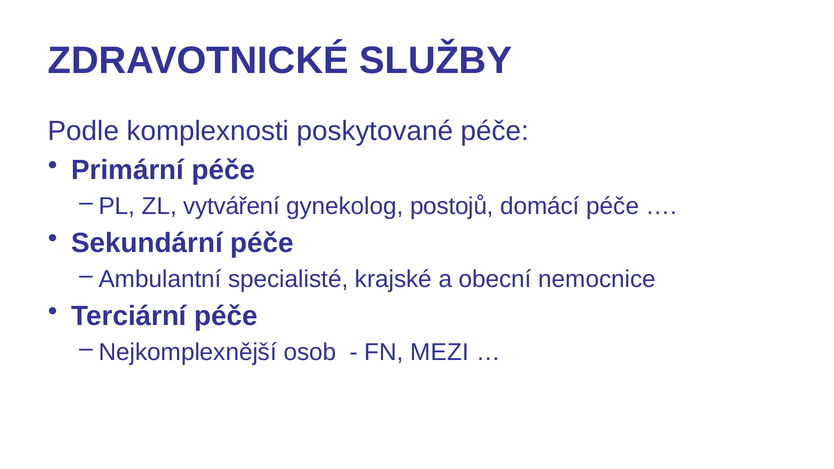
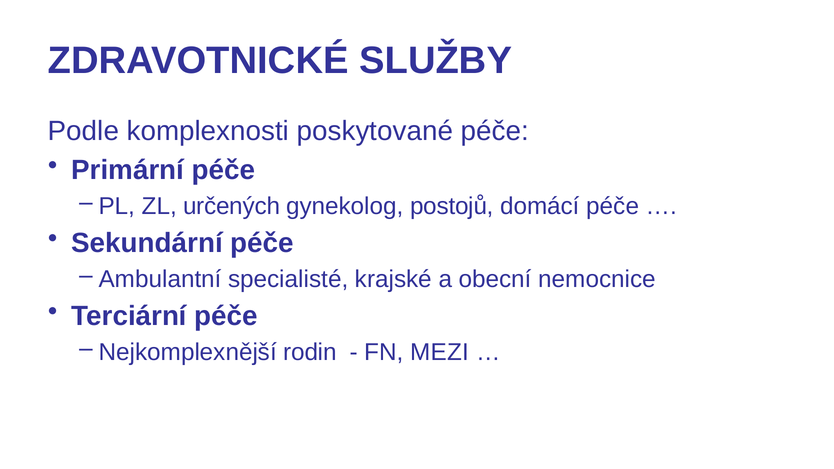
vytváření: vytváření -> určených (232, 206)
osob: osob -> rodin (310, 352)
